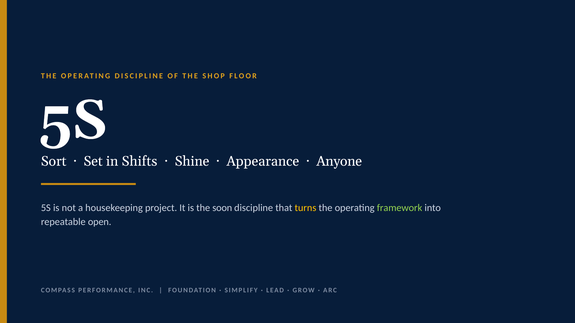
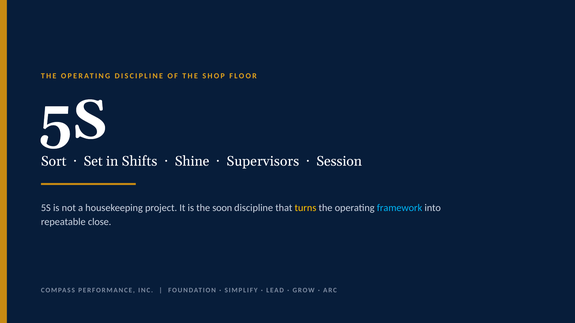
Appearance: Appearance -> Supervisors (263, 162)
Anyone: Anyone -> Session (339, 162)
framework colour: light green -> light blue (400, 208)
open: open -> close (100, 222)
